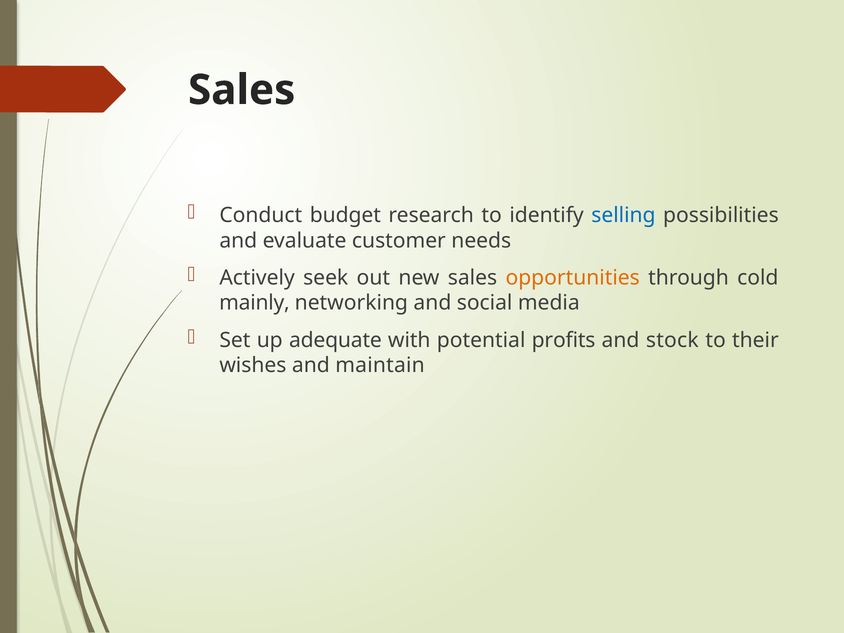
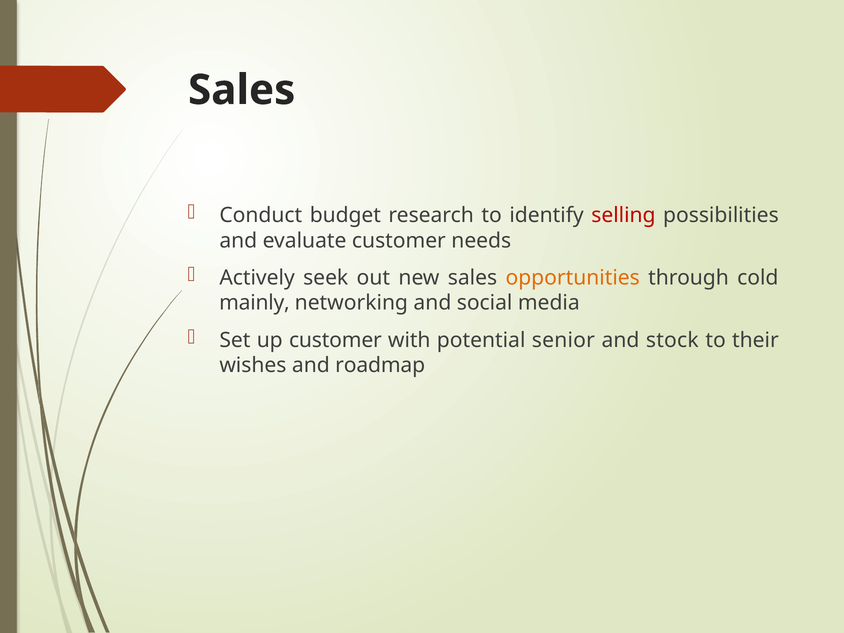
selling colour: blue -> red (623, 215)
up adequate: adequate -> customer (335, 340)
profits: profits -> senior (563, 340)
maintain: maintain -> roadmap (380, 365)
